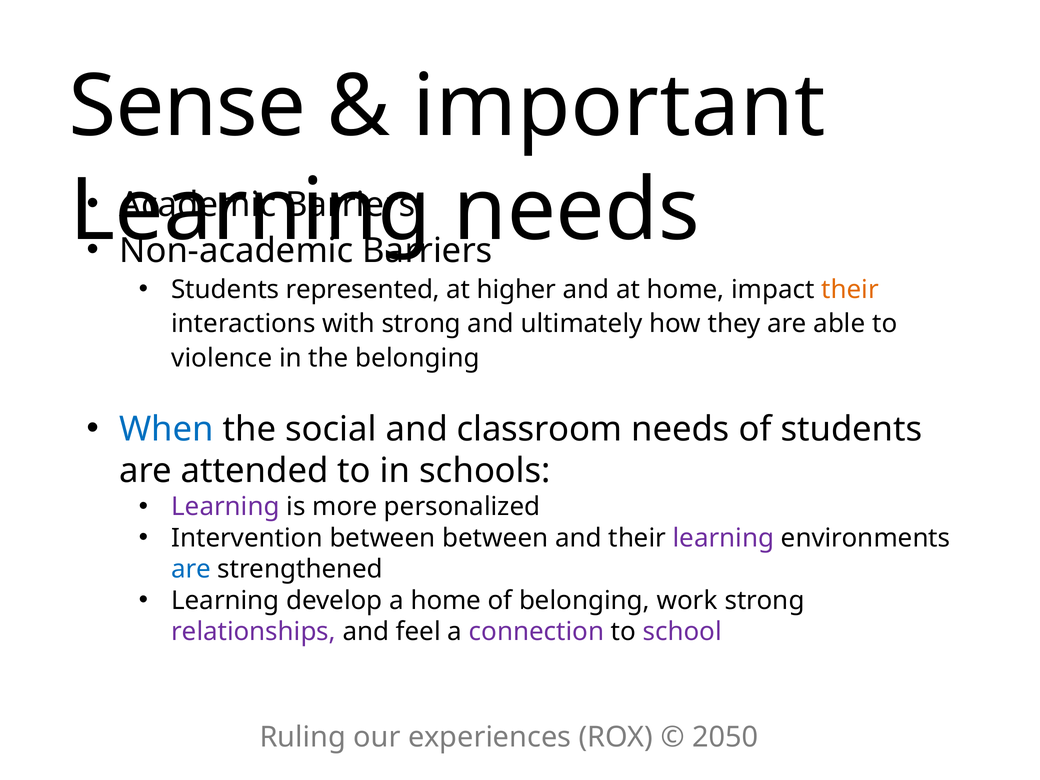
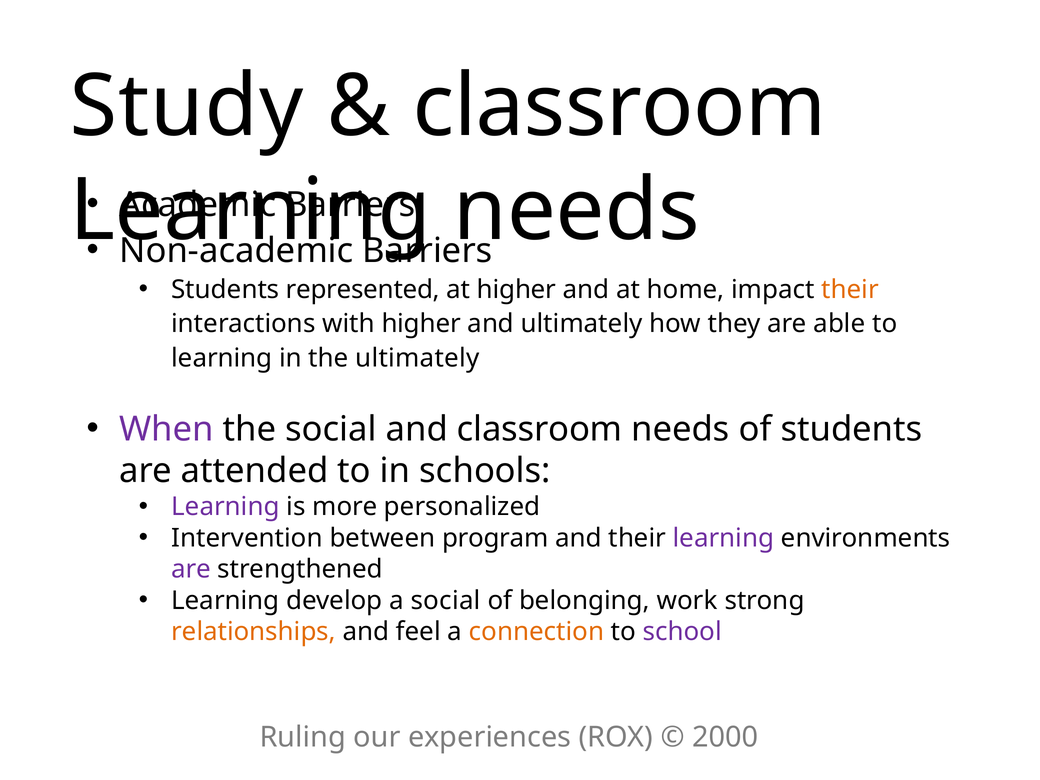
Sense: Sense -> Study (187, 107)
important: important -> classroom (620, 107)
with strong: strong -> higher (421, 324)
violence: violence -> learning (222, 358)
the belonging: belonging -> ultimately (418, 358)
When colour: blue -> purple (167, 429)
between between: between -> program (495, 538)
are colour: blue -> purple (191, 569)
a home: home -> social (446, 600)
relationships colour: purple -> orange (254, 632)
connection colour: purple -> orange (537, 632)
2050: 2050 -> 2000 (725, 737)
